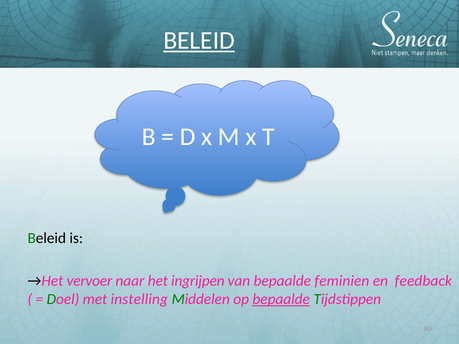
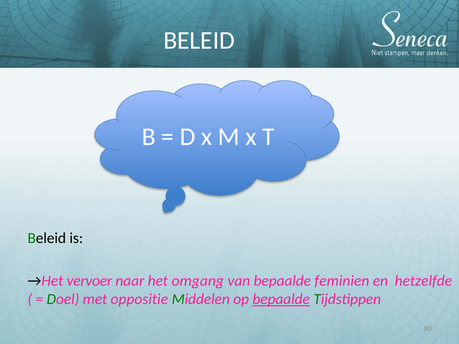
BELEID underline: present -> none (199, 41)
ingrijpen: ingrijpen -> omgang (198, 281)
feedback: feedback -> hetzelfde (423, 281)
instelling: instelling -> oppositie (139, 299)
